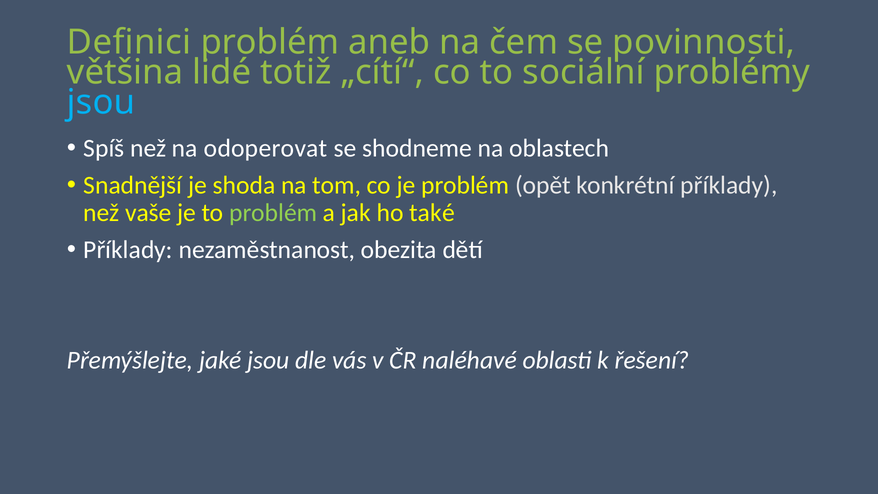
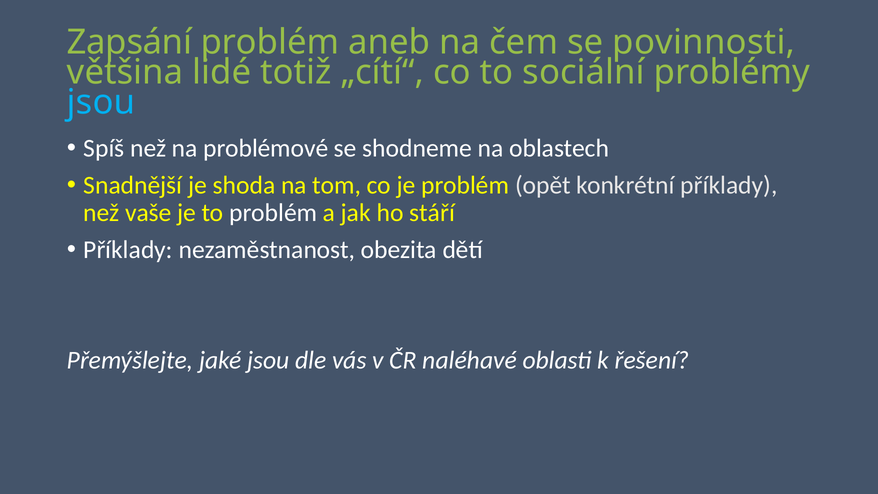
Definici: Definici -> Zapsání (129, 42)
odoperovat: odoperovat -> problémové (266, 148)
problém colour: light green -> white (273, 213)
také: také -> stáří (432, 213)
